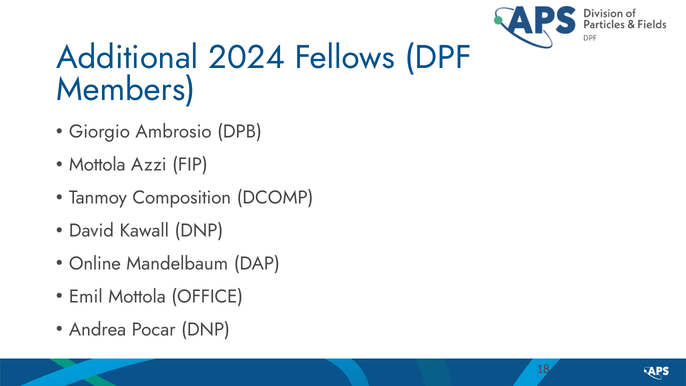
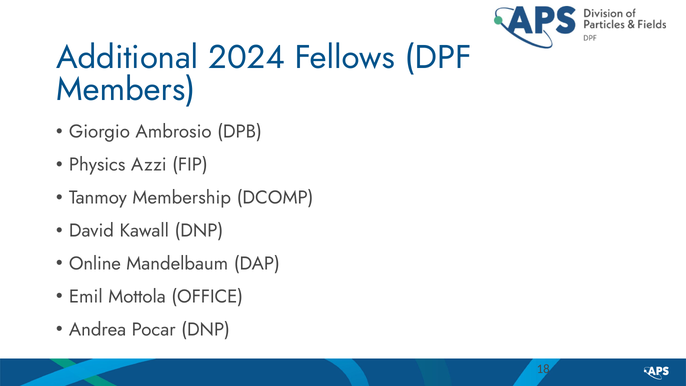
Mottola: Mottola -> Physics (97, 165)
Composition: Composition -> Membership (182, 198)
